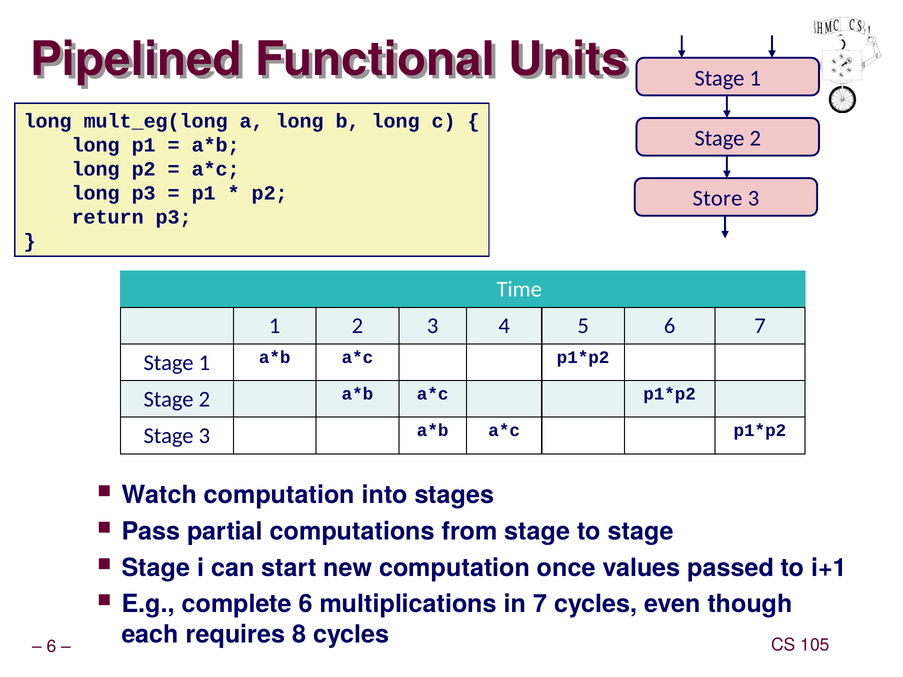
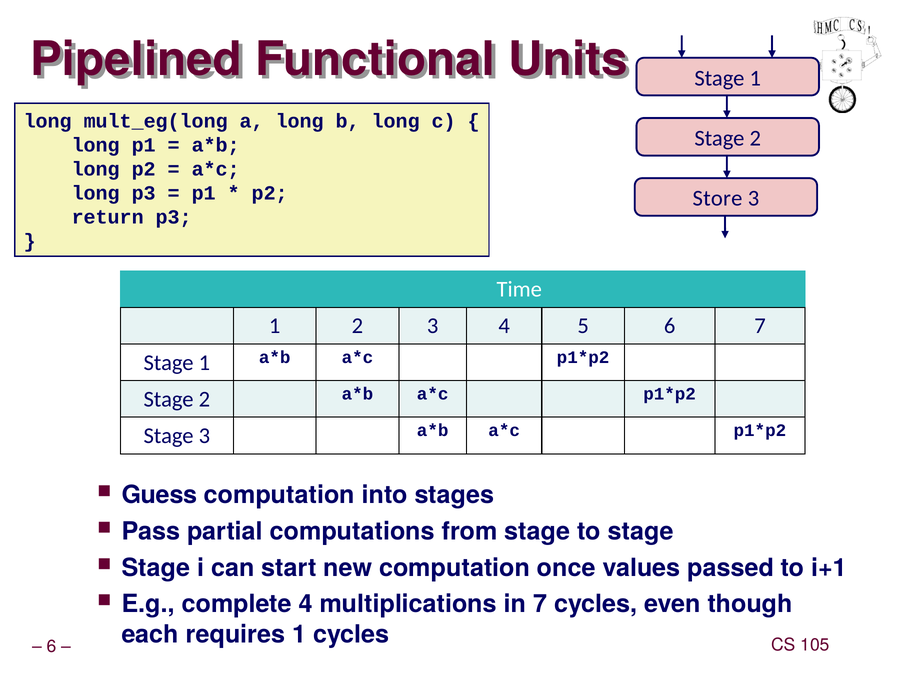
Watch: Watch -> Guess (159, 495)
complete 6: 6 -> 4 (306, 604)
requires 8: 8 -> 1 (299, 634)
